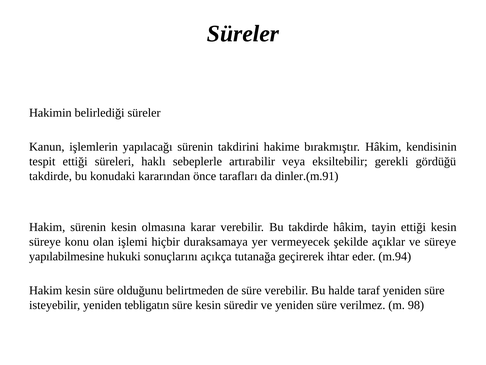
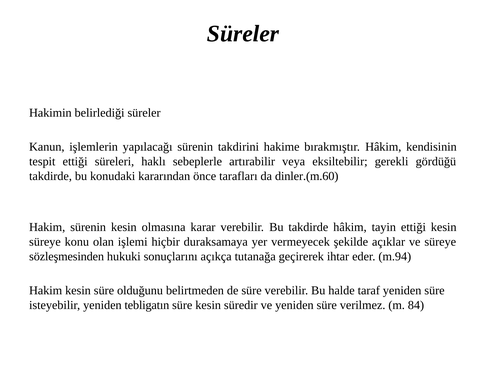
dinler.(m.91: dinler.(m.91 -> dinler.(m.60 (307, 176)
yapılabilmesine: yapılabilmesine -> sözleşmesinden (67, 256)
98: 98 -> 84 (416, 305)
